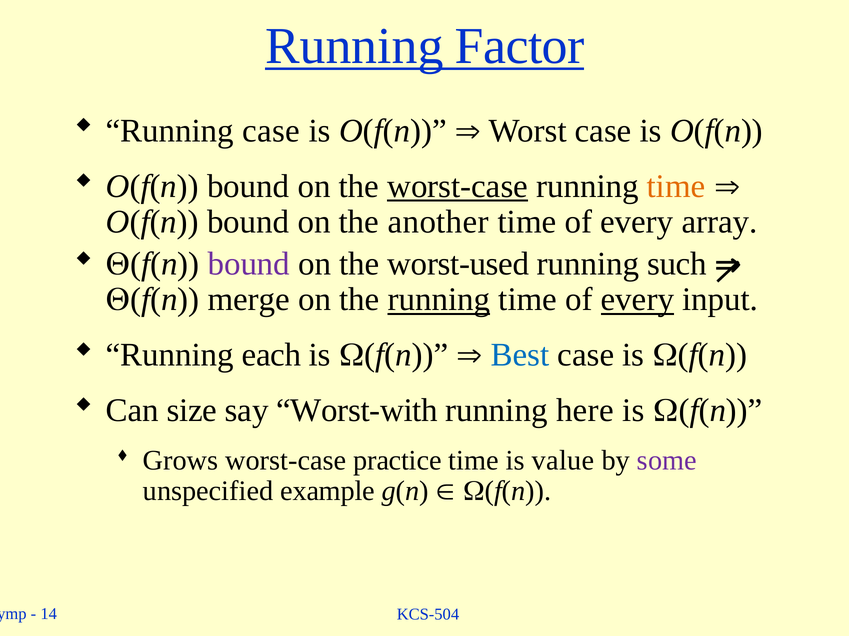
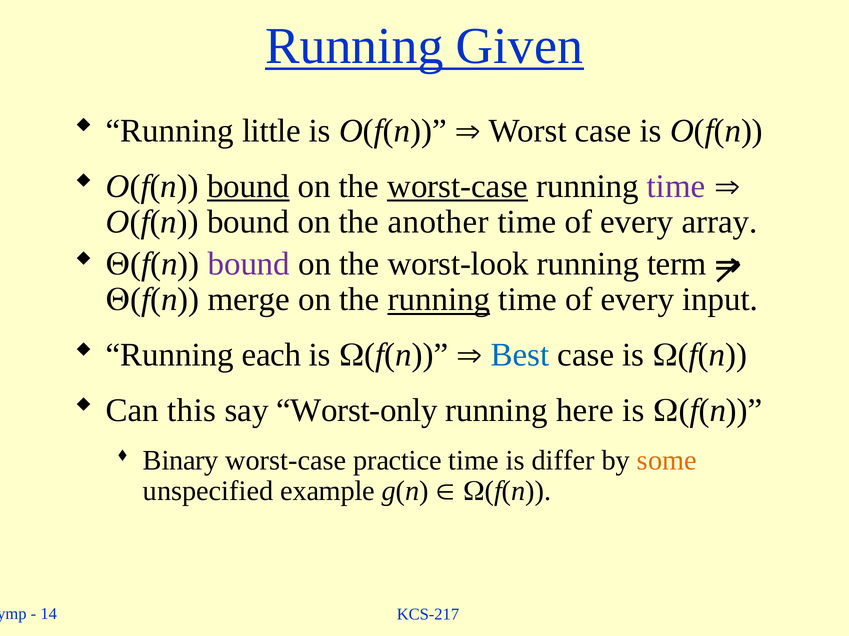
Factor: Factor -> Given (519, 46)
Running case: case -> little (271, 131)
bound underline: none -> present (248, 186)
time colour: orange -> purple (676, 186)
worst-used: worst-used -> worst-look (458, 264)
such: such -> term (677, 264)
every underline: present -> none (637, 300)
size: size -> this (192, 411)
Worst-with: Worst-with -> Worst-only (357, 411)
Grows: Grows -> Binary (181, 461)
value: value -> differ (563, 461)
some colour: purple -> orange (667, 461)
KCS-504: KCS-504 -> KCS-217 (428, 615)
